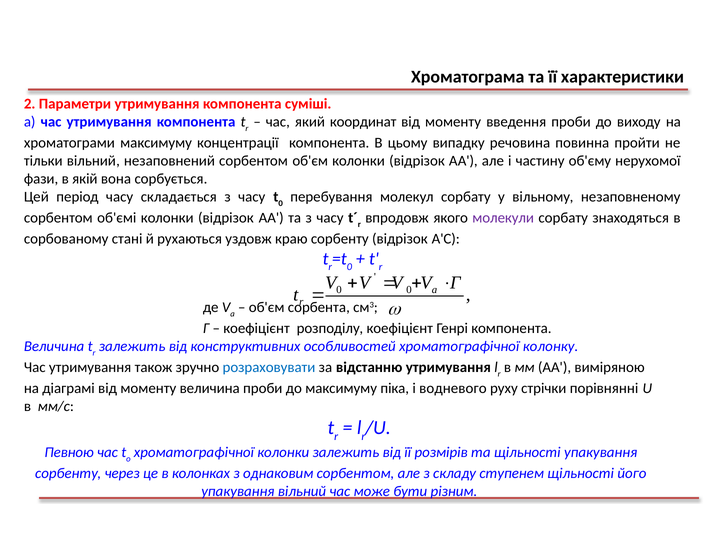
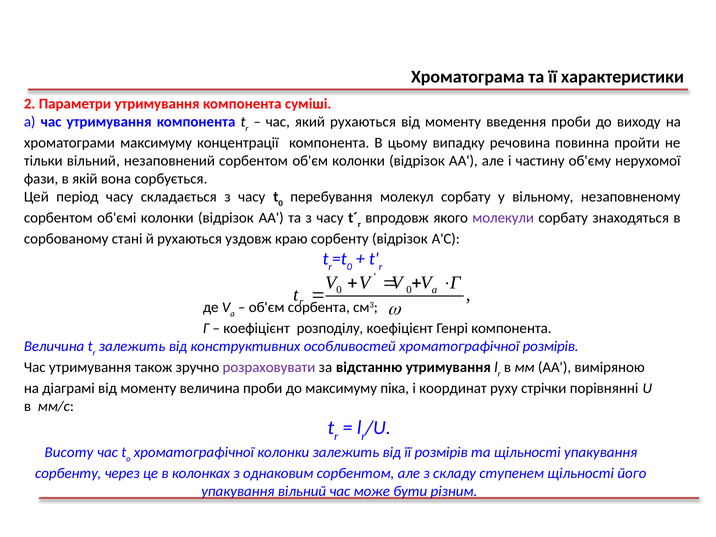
який координат: координат -> рухаються (363, 122)
хроматографічної колонку: колонку -> розмірів (551, 346)
розраховувати colour: blue -> purple (269, 367)
водневого: водневого -> координат (453, 388)
Певною: Певною -> Висоту (69, 452)
